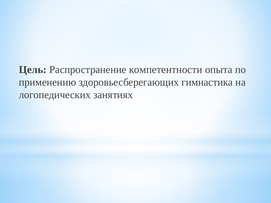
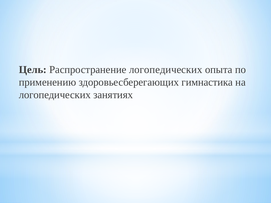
Распространение компетентности: компетентности -> логопедических (166, 70)
